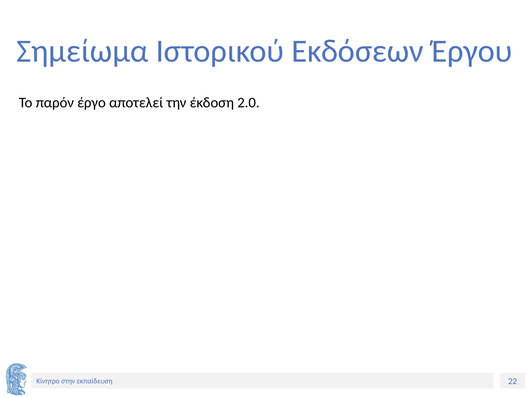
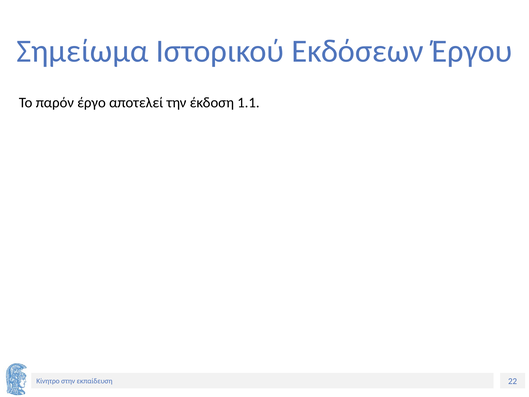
2.0: 2.0 -> 1.1 (248, 103)
